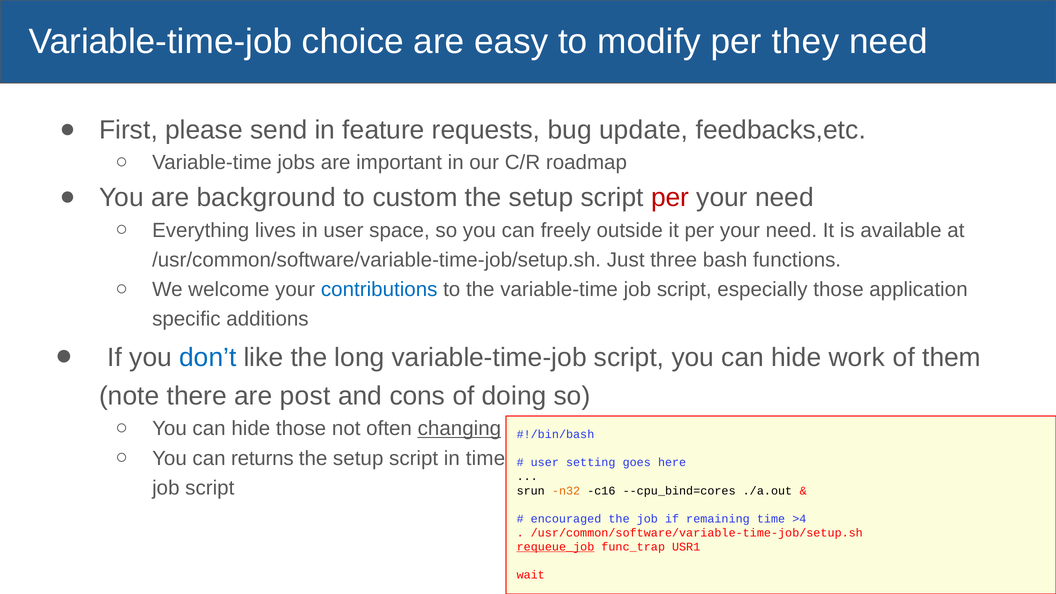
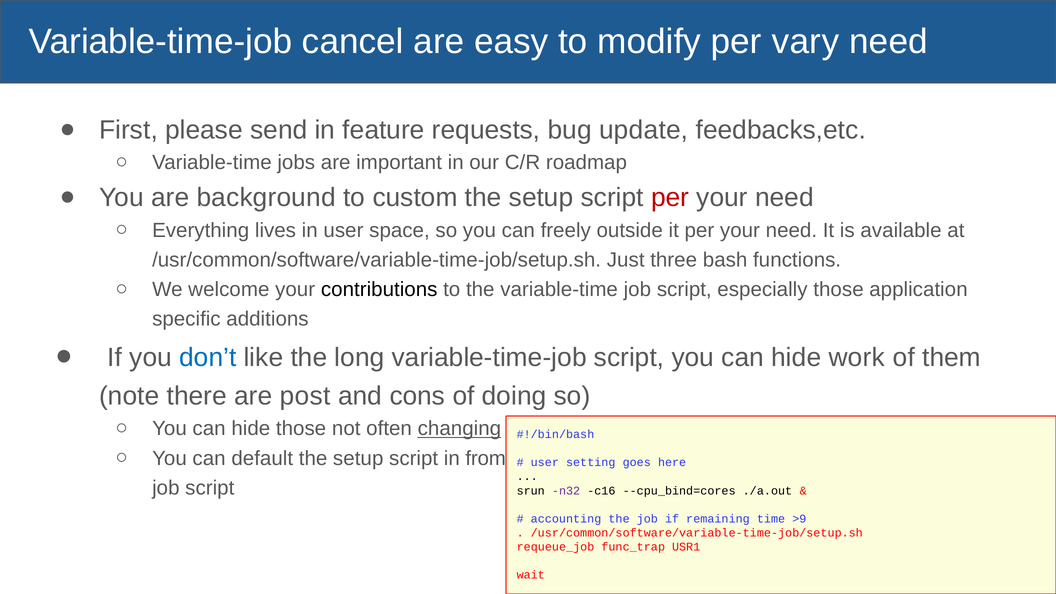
choice: choice -> cancel (353, 42)
they: they -> vary (805, 42)
contributions colour: blue -> black (379, 289)
returns: returns -> default (262, 458)
in time: time -> from (486, 458)
n32 colour: orange -> purple (566, 491)
encouraged: encouraged -> accounting (566, 519)
>4: >4 -> >9 (799, 519)
requeue_job underline: present -> none (555, 547)
